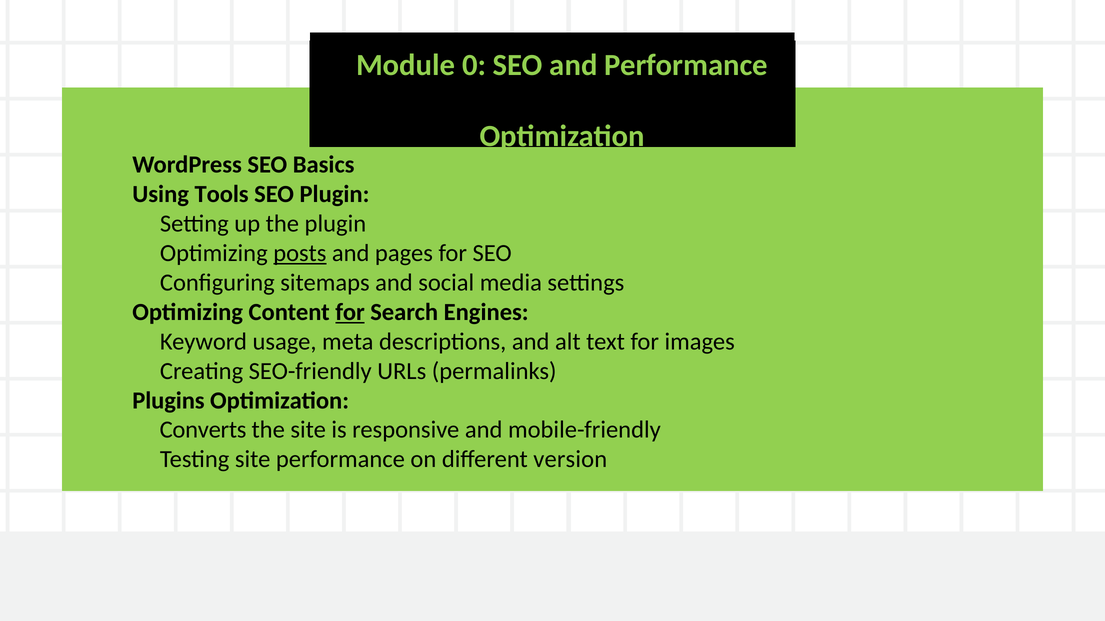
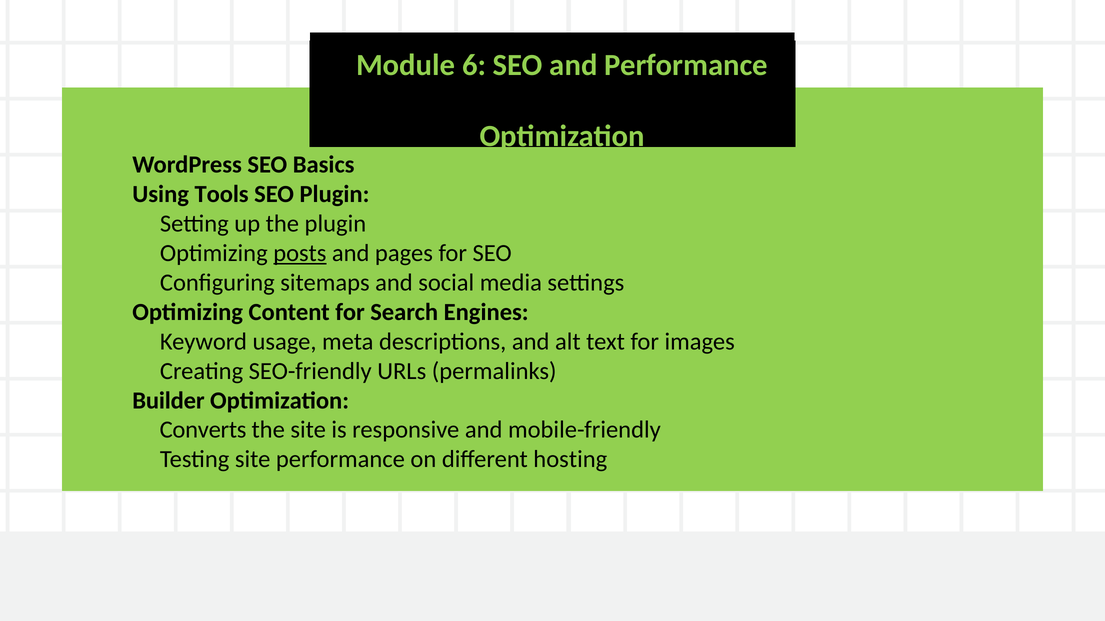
0: 0 -> 6 (474, 65)
for underline: present -> none (350, 312)
Plugins: Plugins -> Builder (168, 401)
version: version -> hosting (570, 460)
